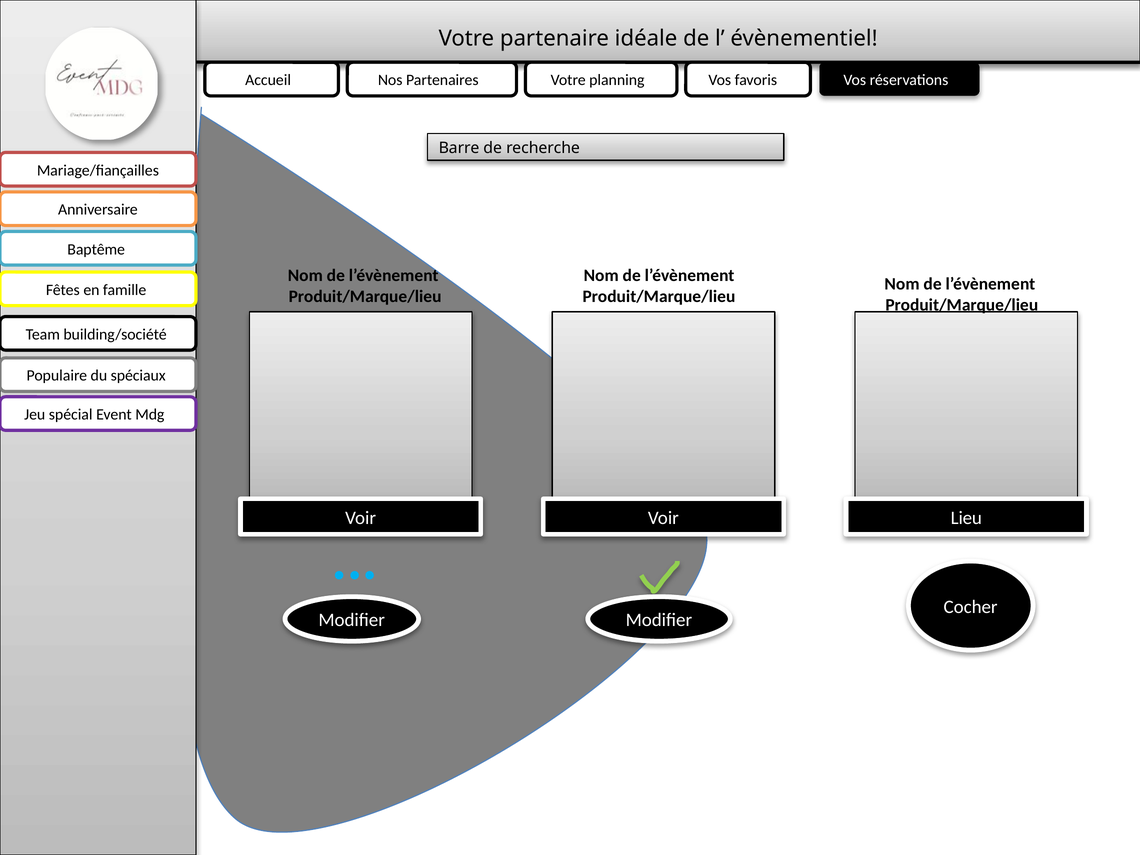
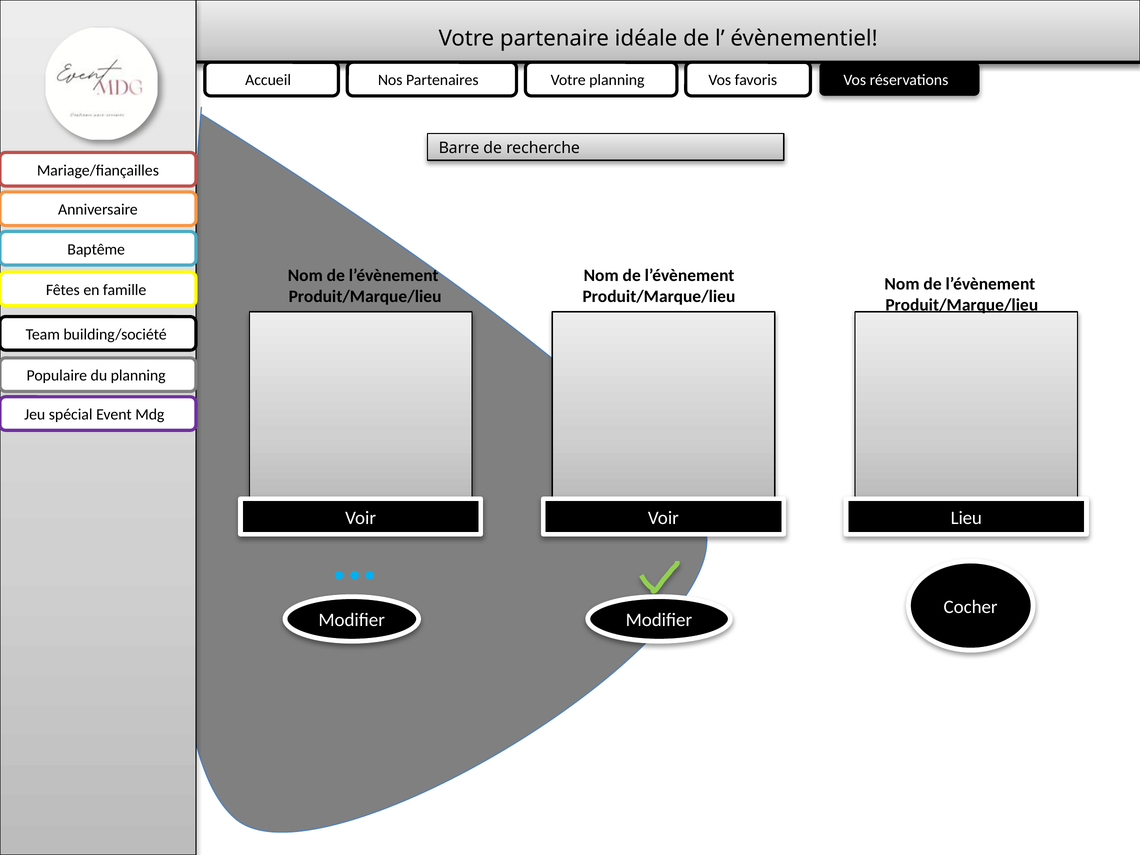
du spéciaux: spéciaux -> planning (138, 376)
